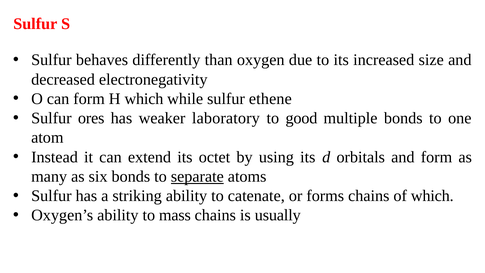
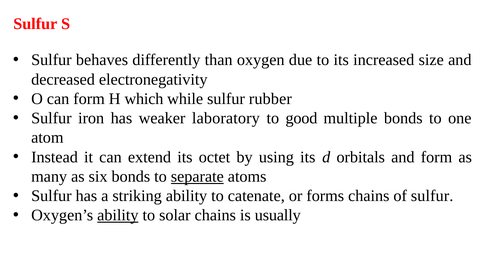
ethene: ethene -> rubber (270, 99)
ores: ores -> iron (91, 118)
of which: which -> sulfur (432, 196)
ability underline: none -> present (118, 215)
mass: mass -> solar (175, 215)
